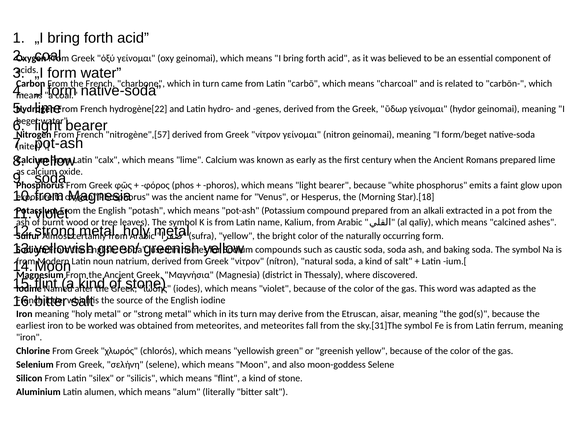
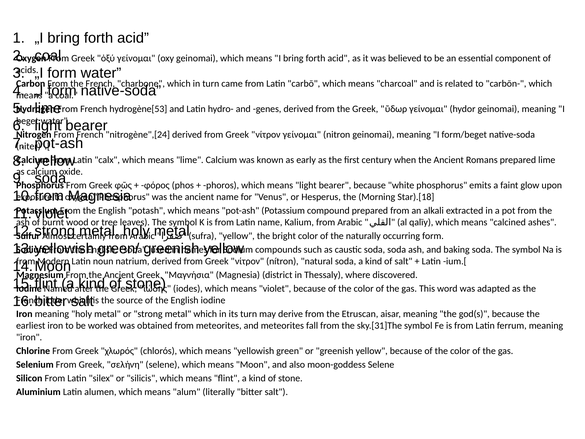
hydrogène[22: hydrogène[22 -> hydrogène[53 (138, 109)
nitrogène",[57: nitrogène",[57 -> nitrogène",[24 (138, 134)
